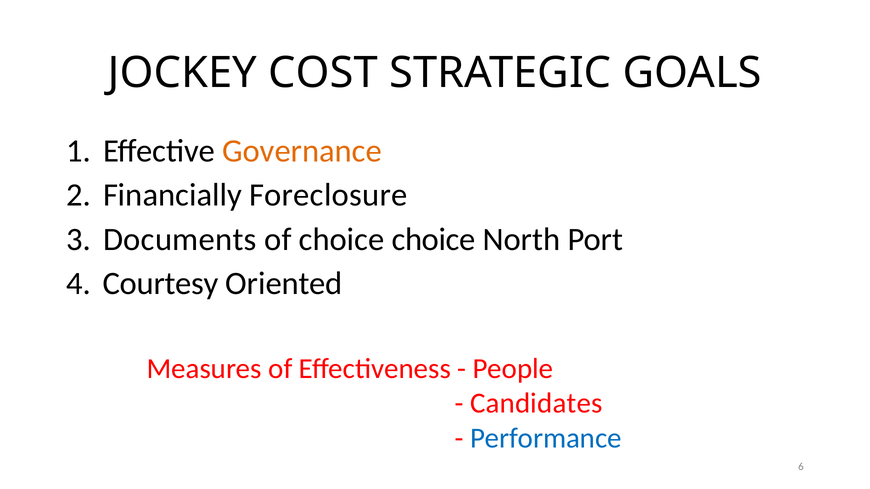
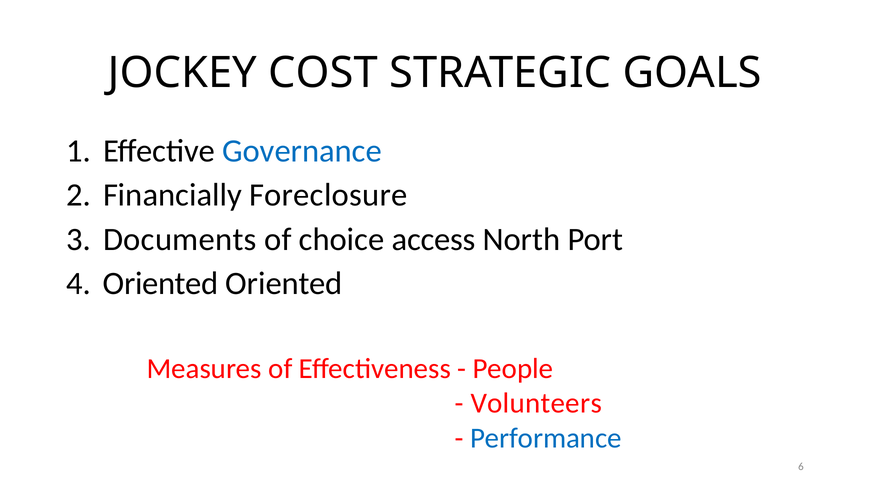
Governance colour: orange -> blue (302, 151)
choice choice: choice -> access (434, 240)
Courtesy: Courtesy -> Oriented (161, 284)
Candidates: Candidates -> Volunteers (536, 404)
